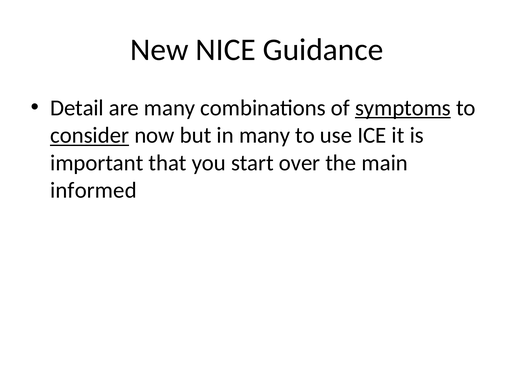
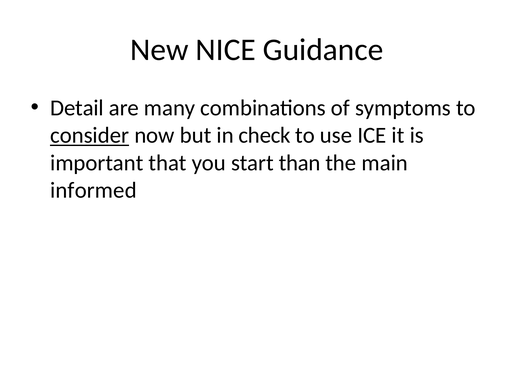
symptoms underline: present -> none (403, 108)
in many: many -> check (265, 135)
over: over -> than (300, 163)
